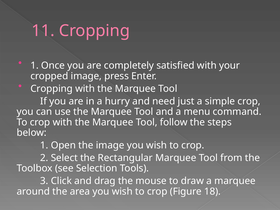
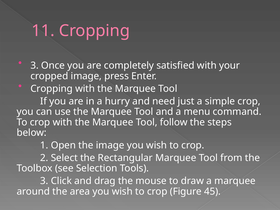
1: 1 -> 3 (35, 66)
18: 18 -> 45 (212, 191)
